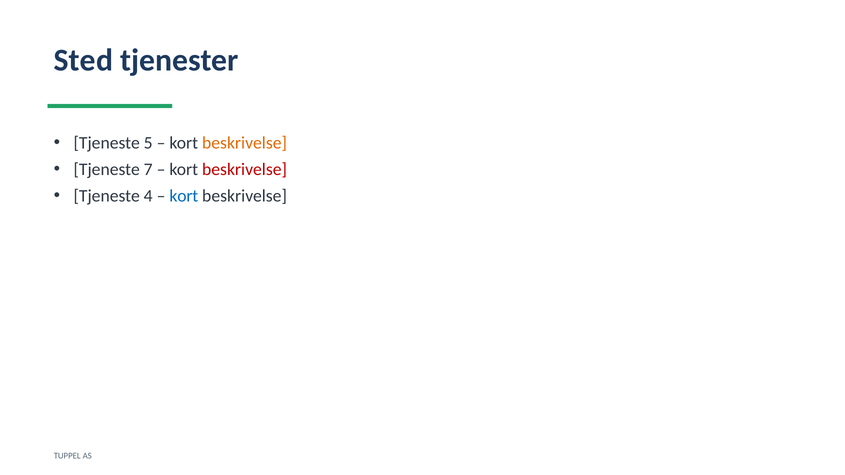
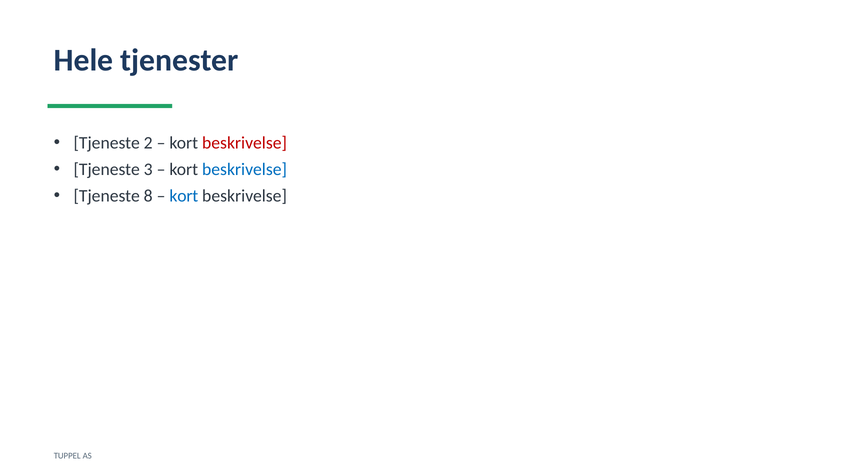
Sted: Sted -> Hele (83, 60)
5: 5 -> 2 (148, 143)
beskrivelse colour: orange -> red (245, 143)
7: 7 -> 3 (148, 170)
beskrivelse colour: red -> blue (245, 170)
4: 4 -> 8 (148, 196)
